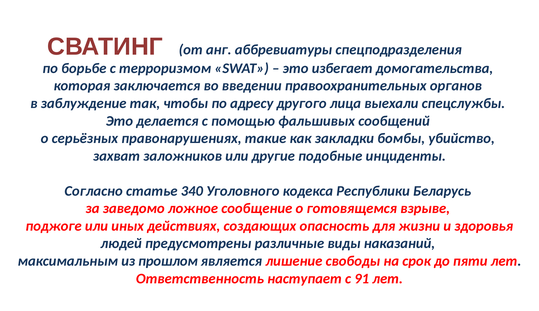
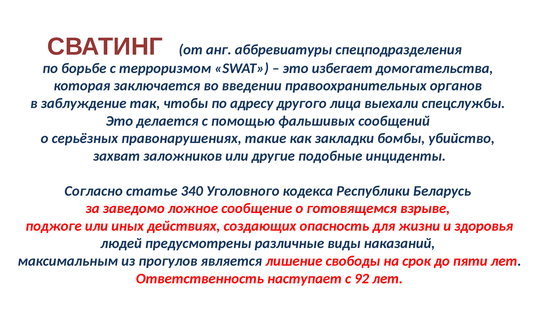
прошлом: прошлом -> прогулов (168, 261)
91: 91 -> 92 (362, 279)
